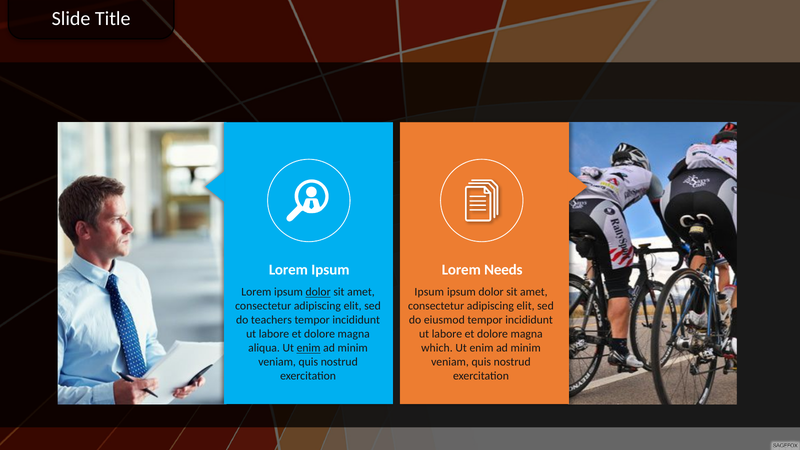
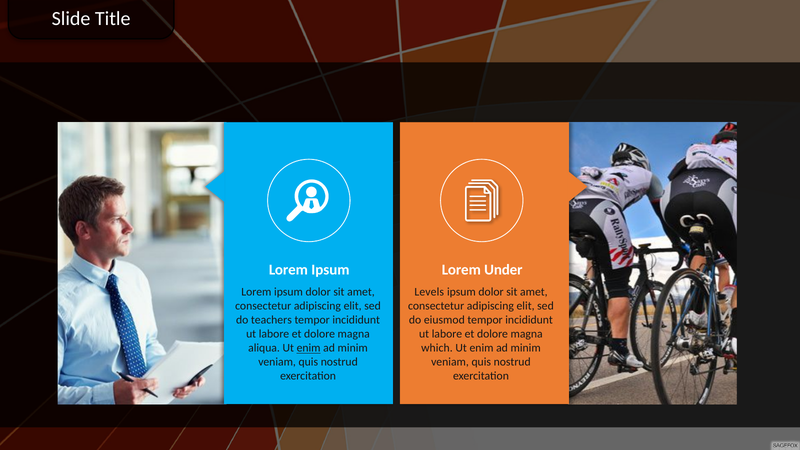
Needs: Needs -> Under (503, 270)
dolor underline: present -> none (318, 292)
Ipsum: Ipsum -> Levels (429, 292)
